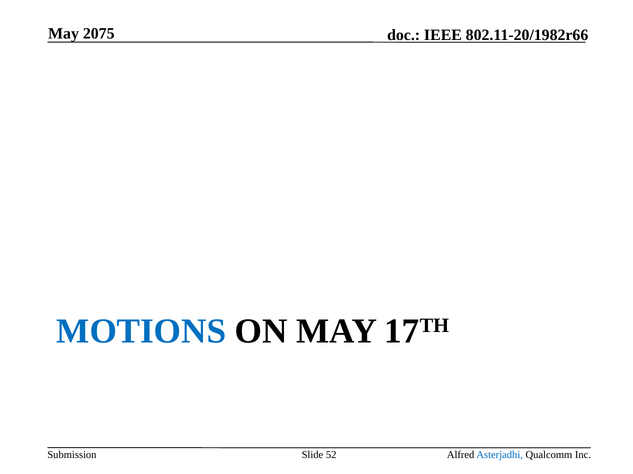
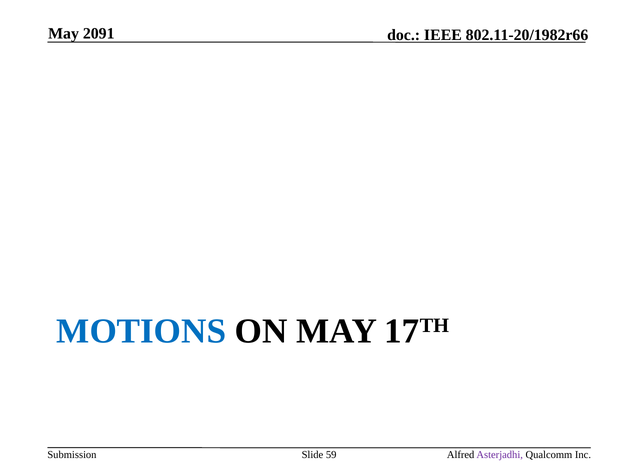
2075: 2075 -> 2091 (99, 34)
52: 52 -> 59 (331, 455)
Asterjadhi colour: blue -> purple (500, 455)
